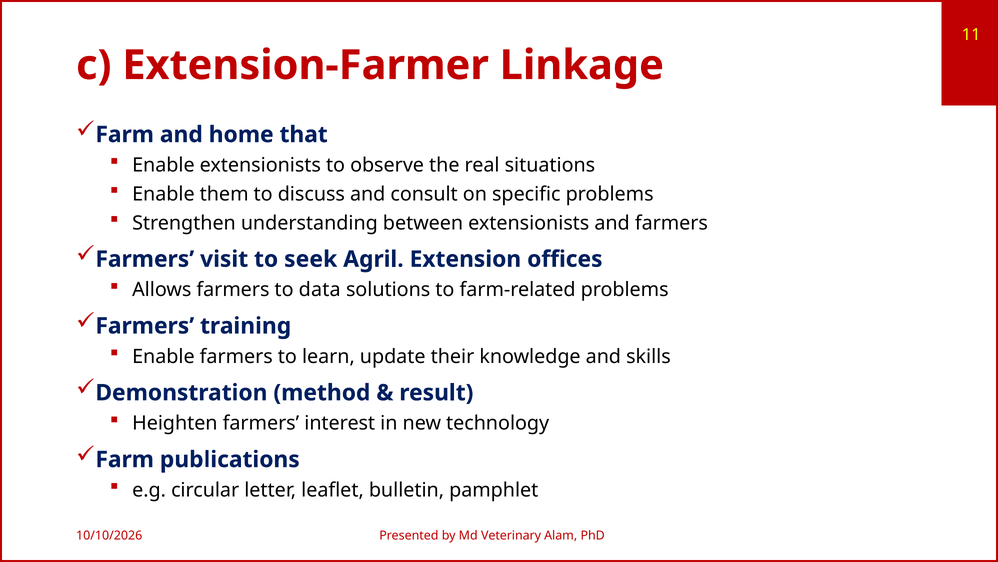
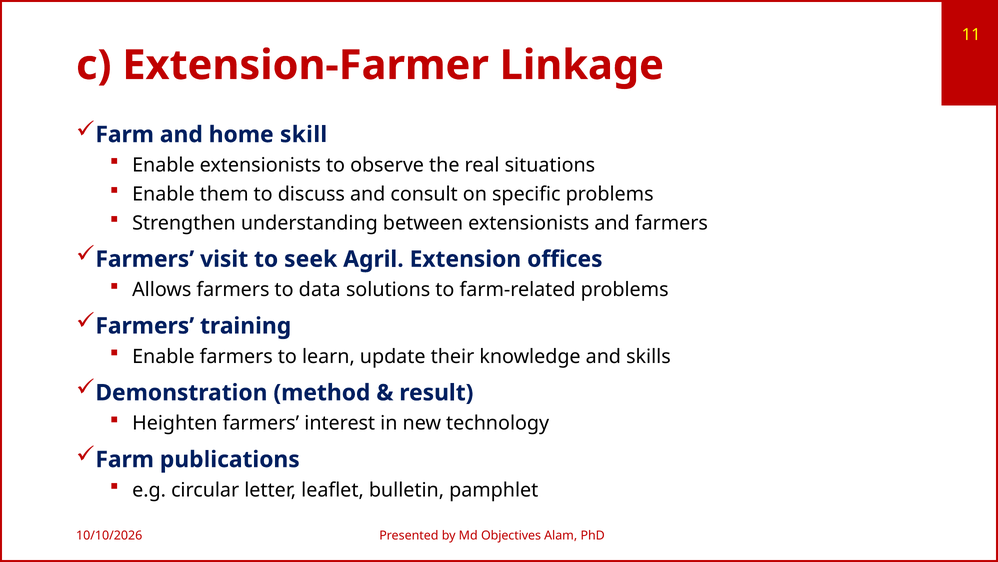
that: that -> skill (303, 134)
Veterinary: Veterinary -> Objectives (511, 535)
